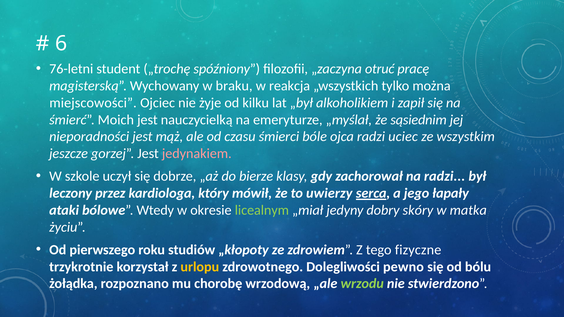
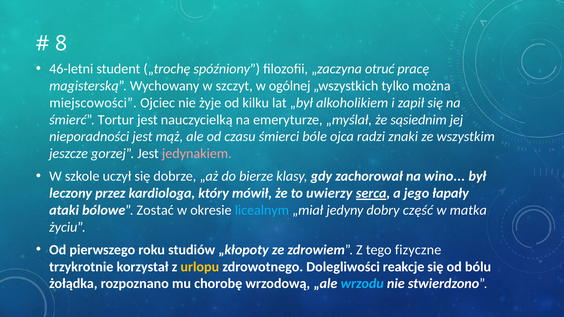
6: 6 -> 8 (61, 44)
76-letni: 76-letni -> 46-letni (71, 69)
braku: braku -> szczyt (234, 86)
reakcja: reakcja -> ogólnej (290, 86)
Moich: Moich -> Tortur (116, 120)
uciec: uciec -> znaki (403, 137)
na radzi: radzi -> wino (445, 176)
Wtedy: Wtedy -> Zostać (155, 210)
licealnym colour: light green -> light blue (262, 210)
skóry: skóry -> część (418, 210)
pewno: pewno -> reakcje (404, 267)
wrzodu colour: light green -> light blue (362, 284)
